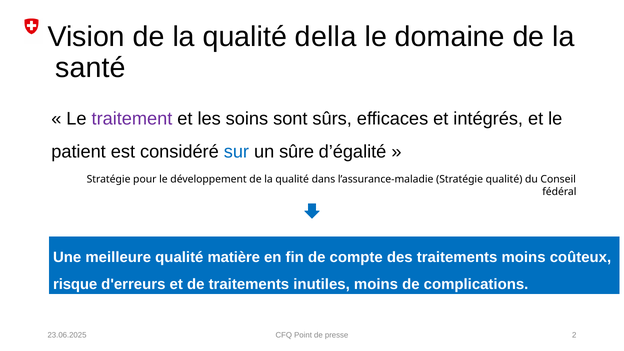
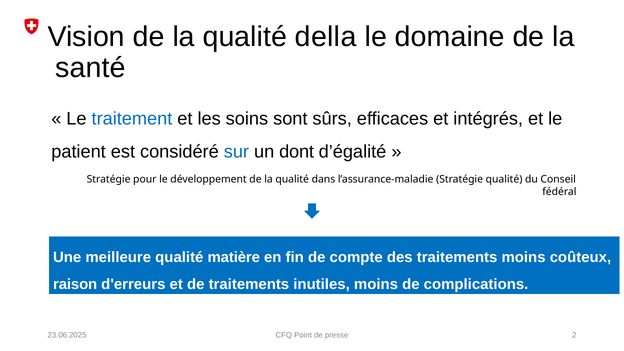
traitement colour: purple -> blue (132, 119)
sûre: sûre -> dont (297, 152)
risque: risque -> raison (75, 284)
